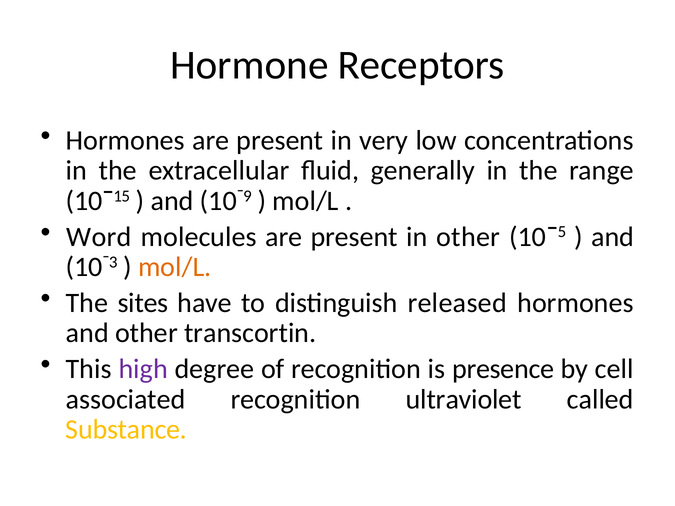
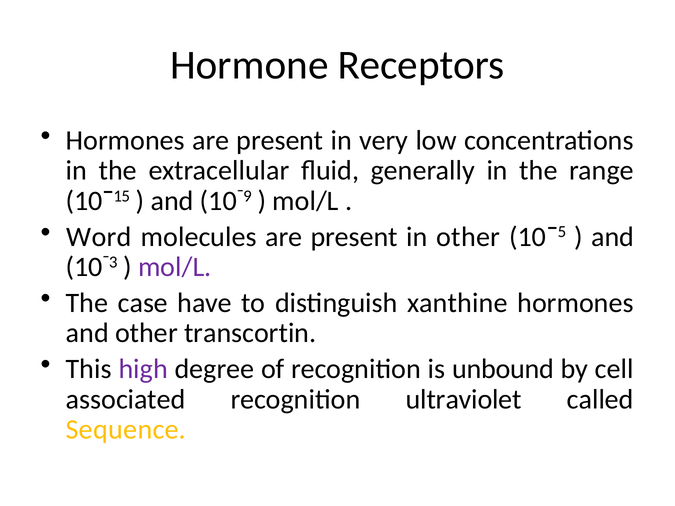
mol/L colour: orange -> purple (175, 267)
sites: sites -> case (143, 303)
released: released -> xanthine (457, 303)
presence: presence -> unbound (503, 369)
Substance: Substance -> Sequence (126, 430)
